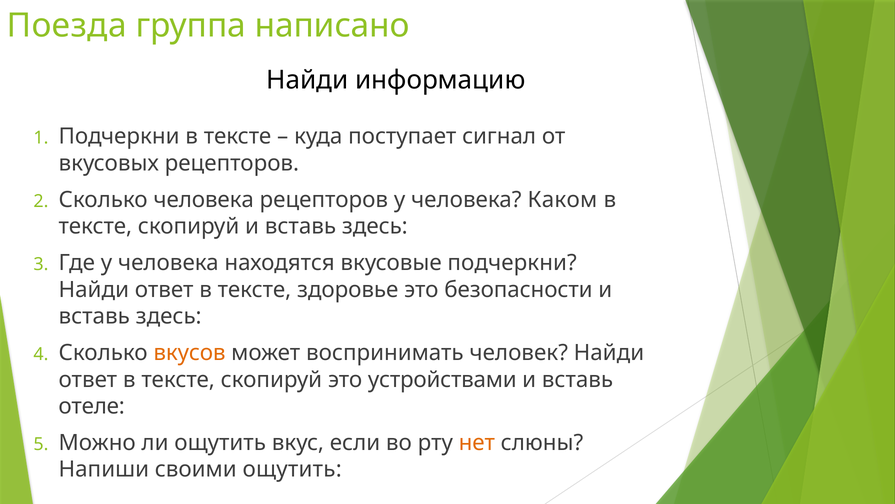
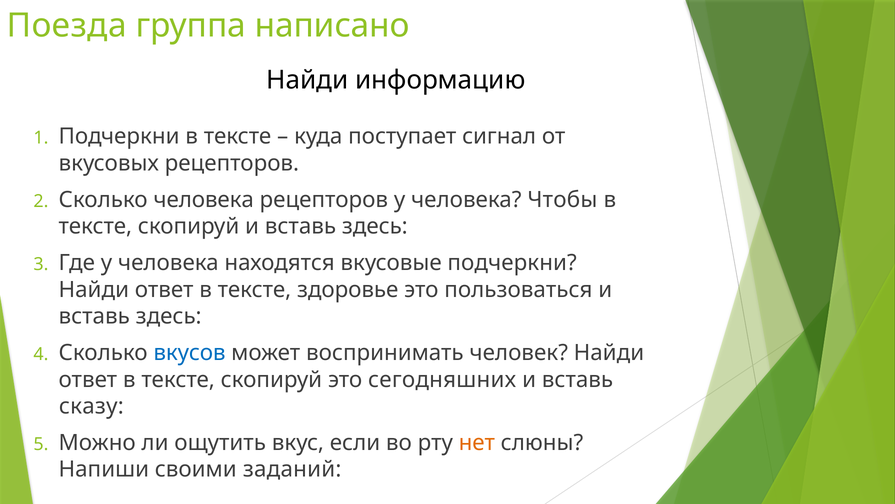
Каком: Каком -> Чтобы (562, 199)
безопасности: безопасности -> пользоваться (518, 289)
вкусов colour: orange -> blue (190, 352)
устройствами: устройствами -> сегодняшних (442, 379)
отеле: отеле -> сказу (91, 406)
своими ощутить: ощутить -> заданий (292, 469)
